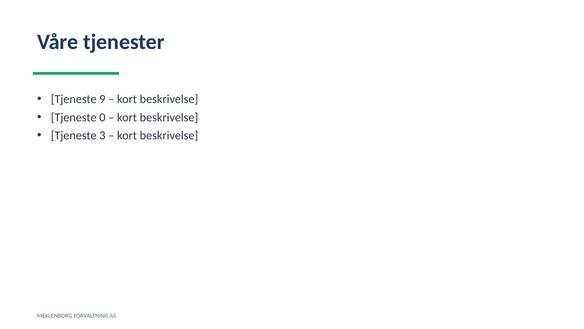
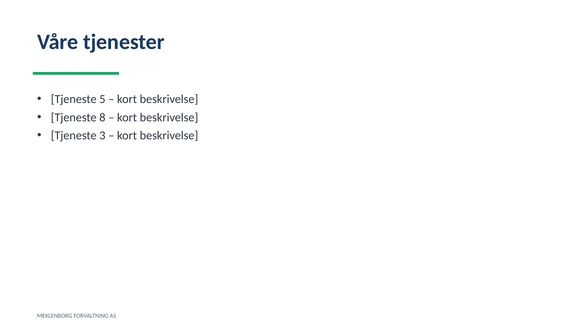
9: 9 -> 5 (102, 99)
0: 0 -> 8 (102, 117)
